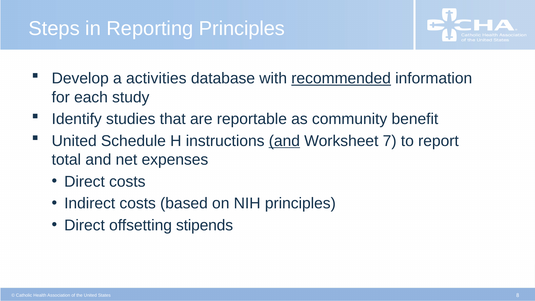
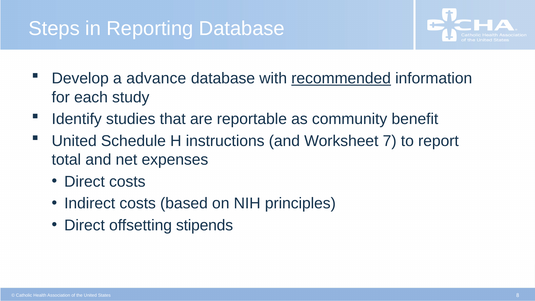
Reporting Principles: Principles -> Database (242, 29)
activities: activities -> advance (156, 78)
and underline: present -> none (284, 141)
